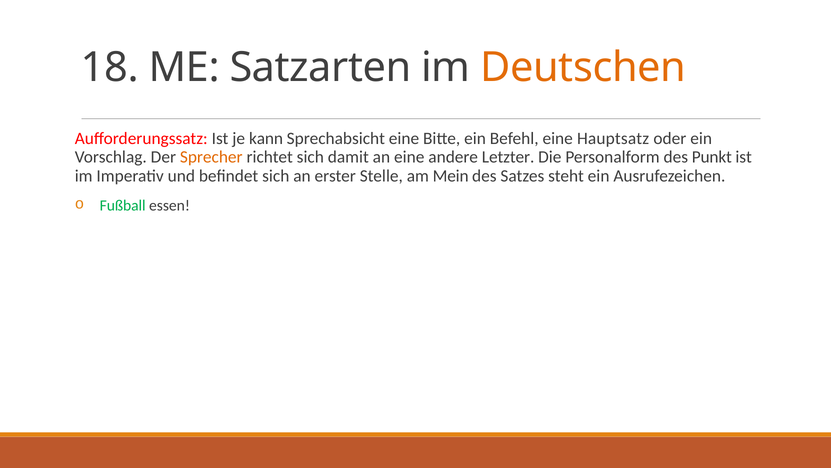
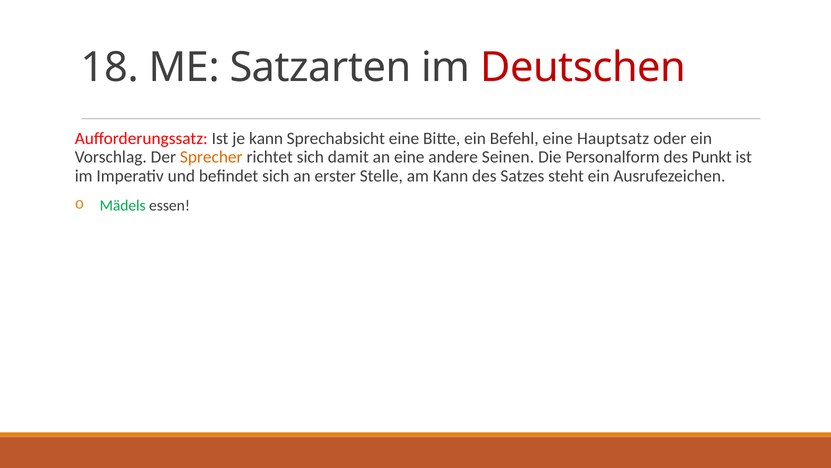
Deutschen colour: orange -> red (583, 68)
Letzter: Letzter -> Seinen (508, 157)
am Mein: Mein -> Kann (451, 176)
Fußball: Fußball -> Mädels (123, 205)
